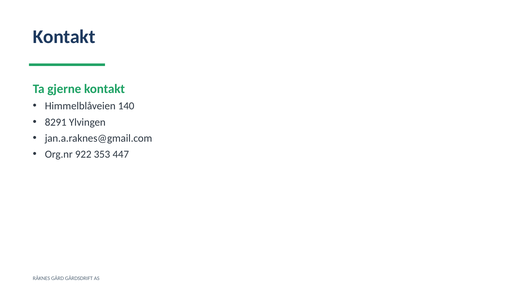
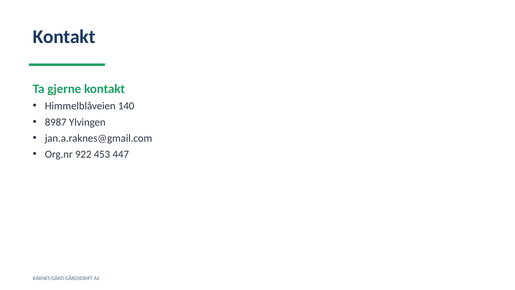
8291: 8291 -> 8987 (56, 122)
353: 353 -> 453 (102, 154)
